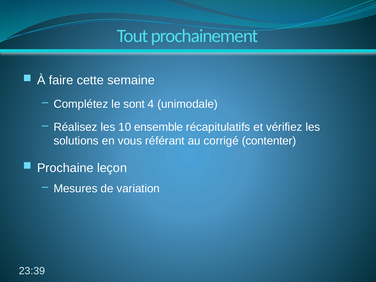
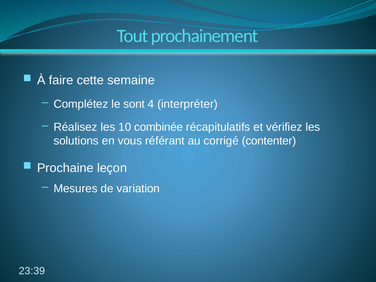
unimodale: unimodale -> interpréter (187, 104)
ensemble: ensemble -> combinée (159, 127)
